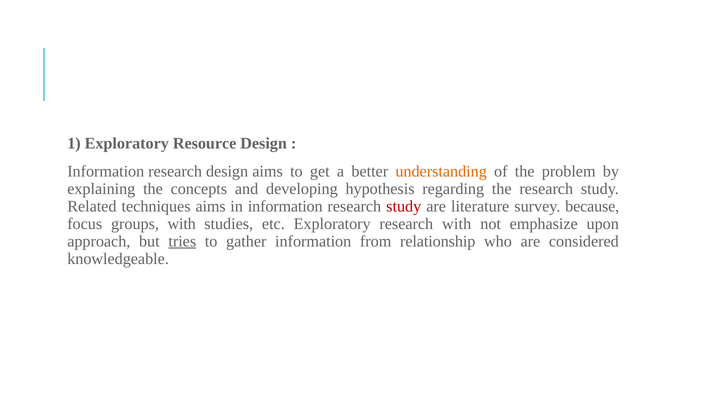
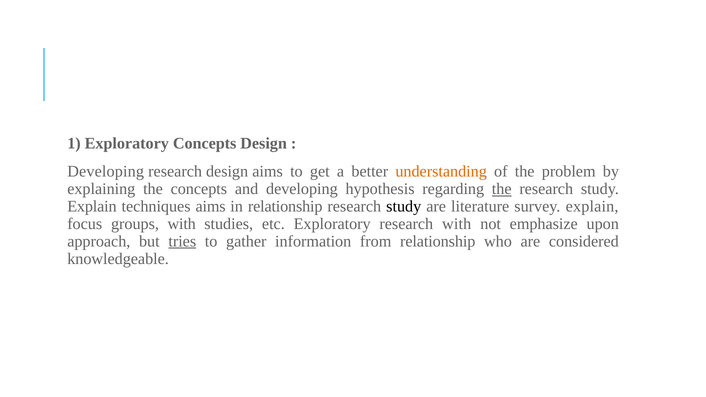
Exploratory Resource: Resource -> Concepts (205, 144)
Information: Information -> Developing (106, 171)
the underline: none -> present (502, 189)
Related: Related -> Explain (92, 206)
in information: information -> relationship (285, 206)
study colour: red -> black (404, 206)
survey because: because -> explain (592, 206)
